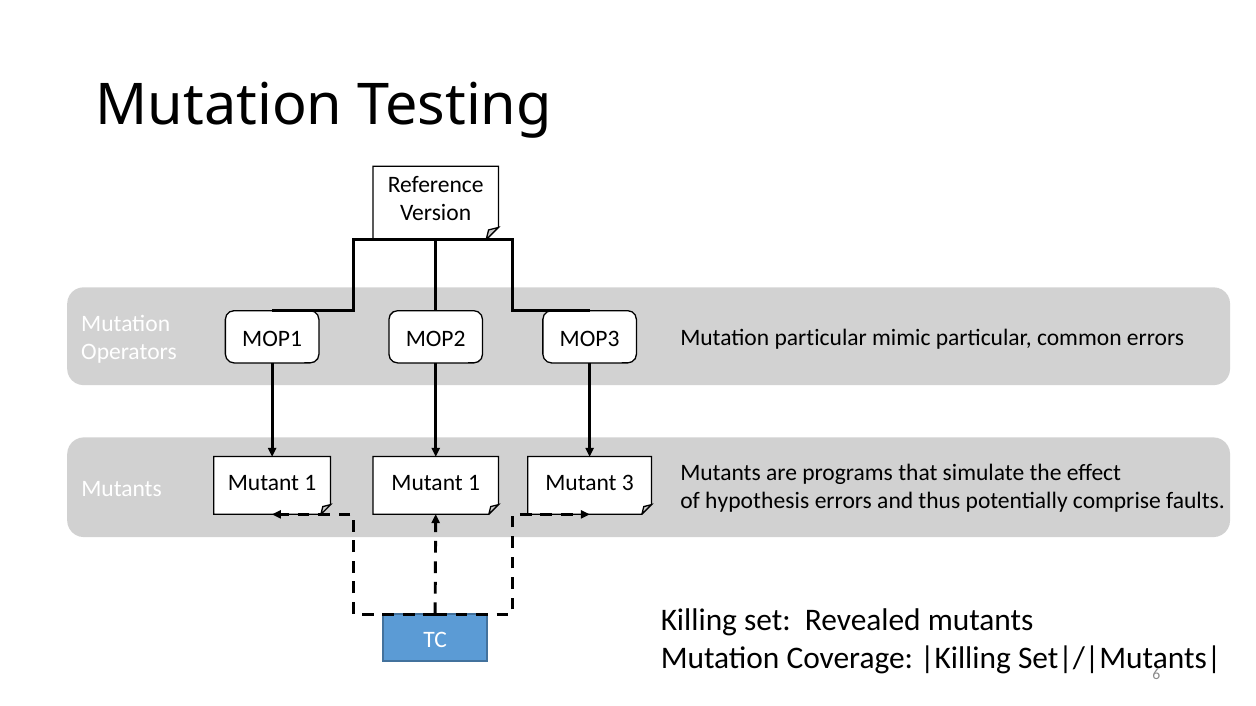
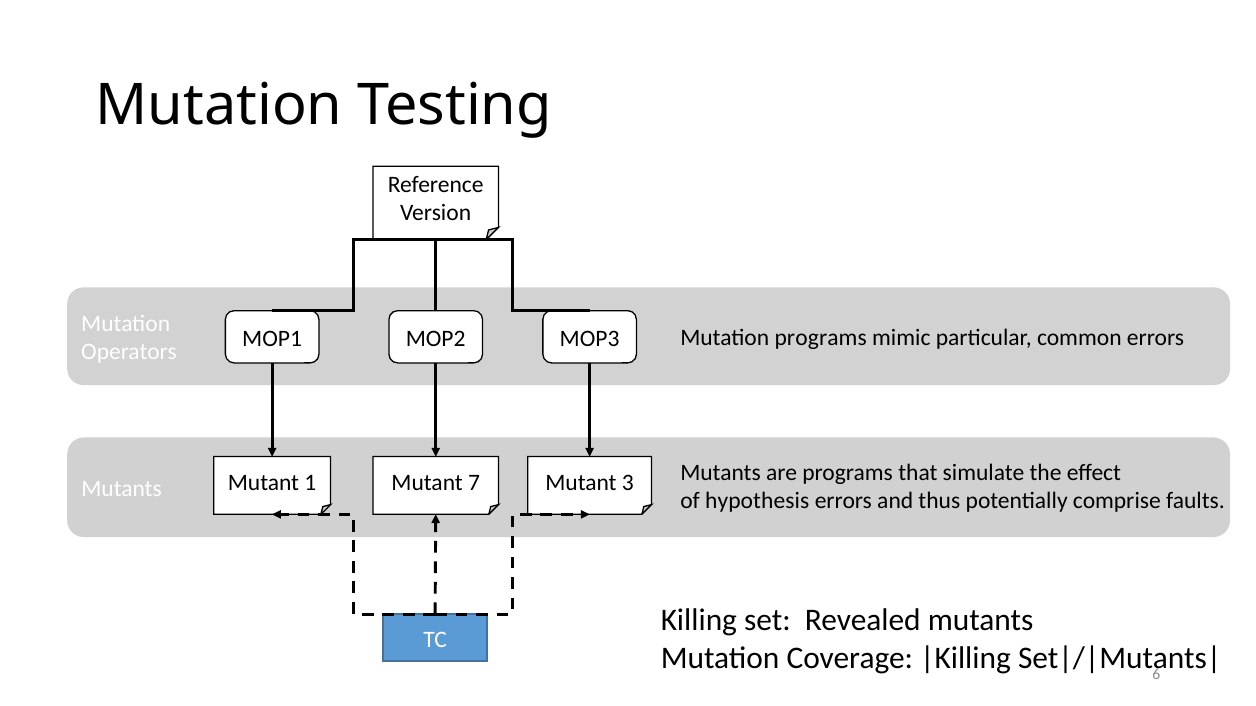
Mutation particular: particular -> programs (821, 338)
1: 1 -> 7 (474, 483)
